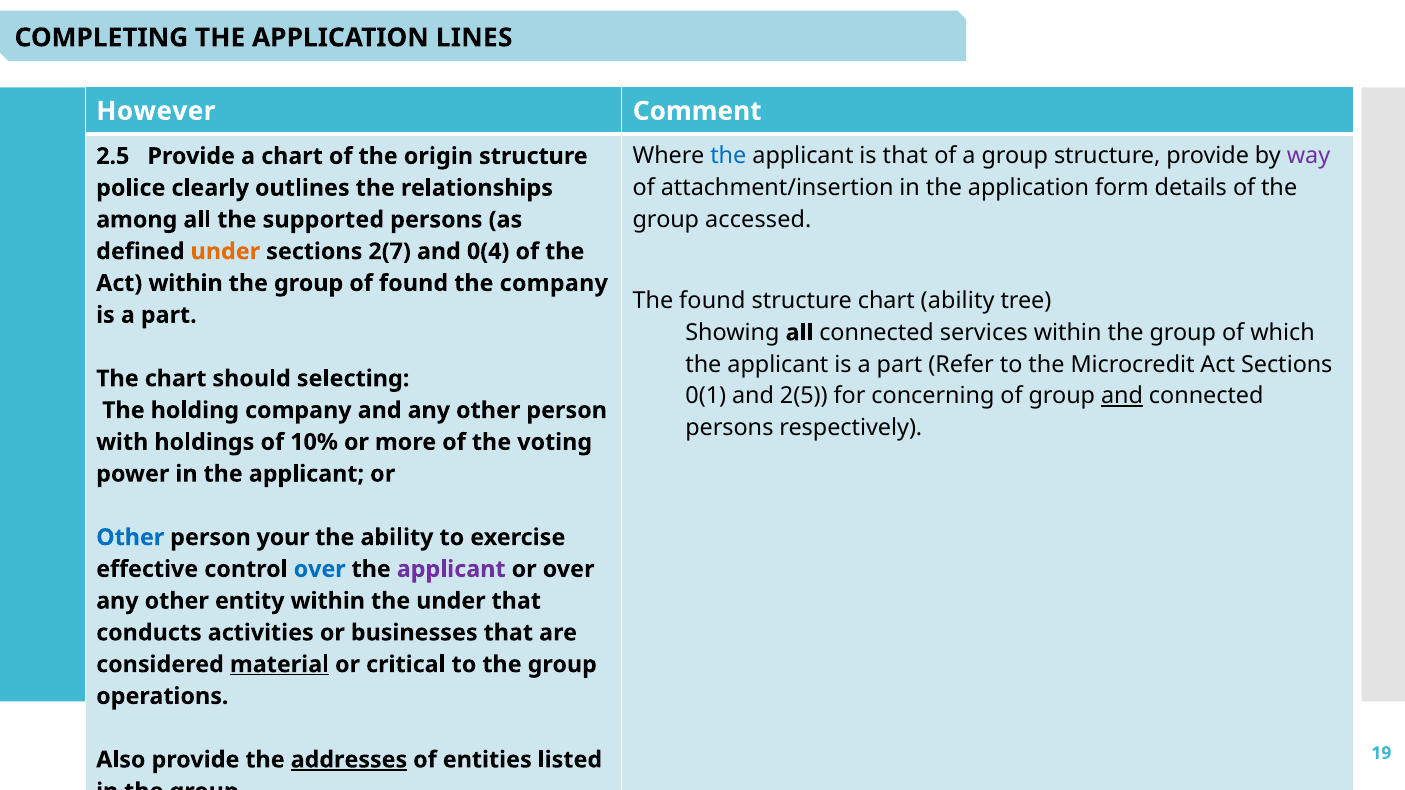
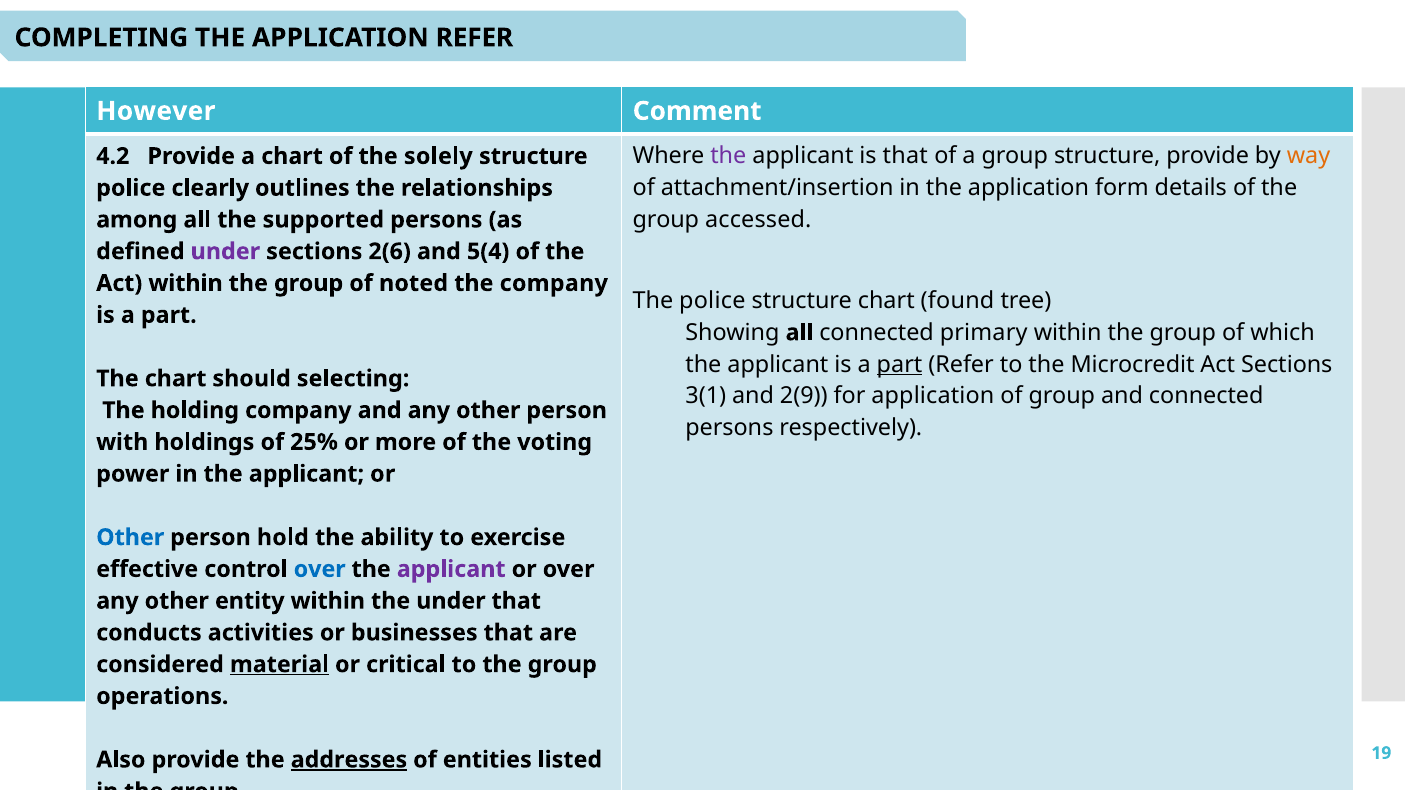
APPLICATION LINES: LINES -> REFER (474, 38)
the colour: blue -> purple (728, 156)
way colour: purple -> orange (1309, 156)
2.5: 2.5 -> 4.2 (113, 156)
origin: origin -> solely (438, 156)
under colour: orange -> purple (225, 252)
2(7: 2(7 -> 2(6 (390, 252)
0(4: 0(4 -> 5(4 (488, 252)
of found: found -> noted (414, 283)
The found: found -> police (712, 301)
chart ability: ability -> found (958, 301)
services: services -> primary (984, 333)
part underline: none -> present (900, 364)
0(1: 0(1 -> 3(1 (706, 396)
2(5: 2(5 -> 2(9 (804, 396)
for concerning: concerning -> application (933, 396)
and underline: present -> none (1122, 396)
10%: 10% -> 25% (314, 442)
your: your -> hold (283, 538)
